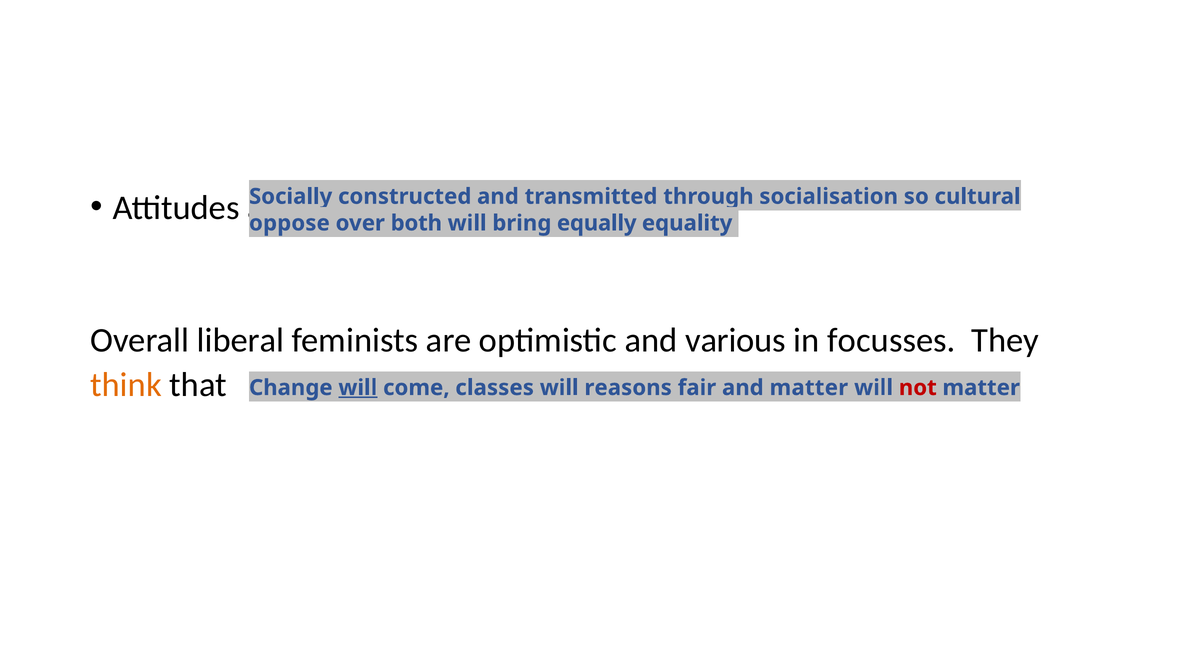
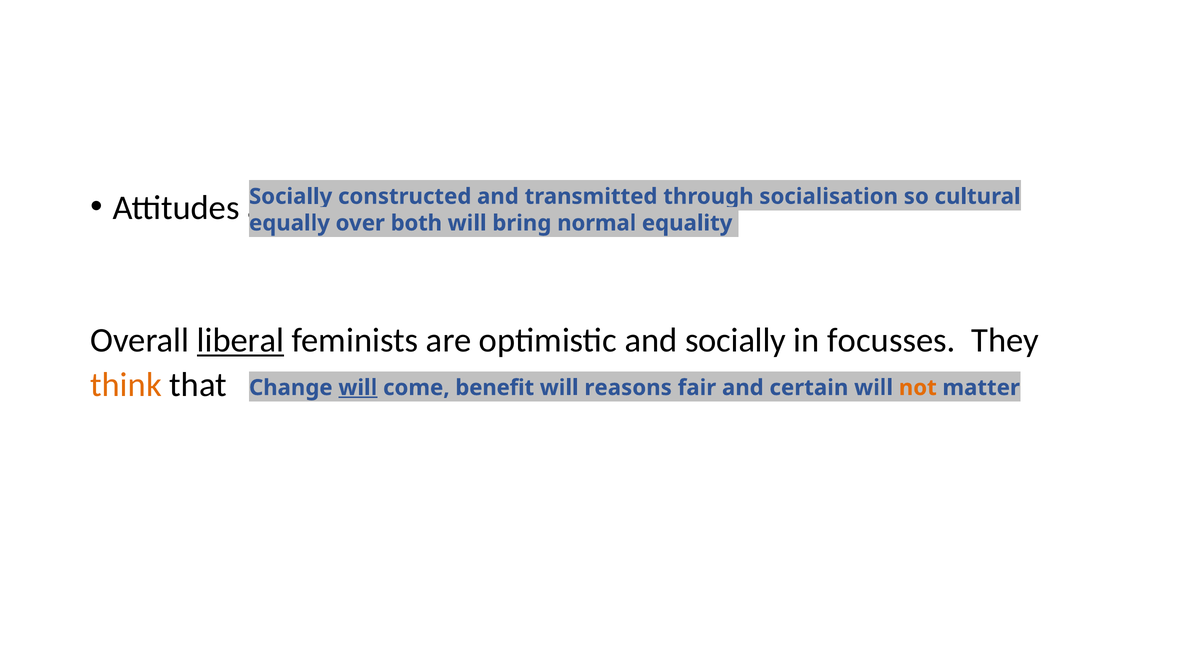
oppose: oppose -> equally (289, 223)
equally: equally -> normal (597, 223)
liberal underline: none -> present (240, 341)
and various: various -> socially (736, 341)
classes: classes -> benefit (495, 388)
and matter: matter -> certain (809, 388)
not colour: red -> orange (918, 388)
